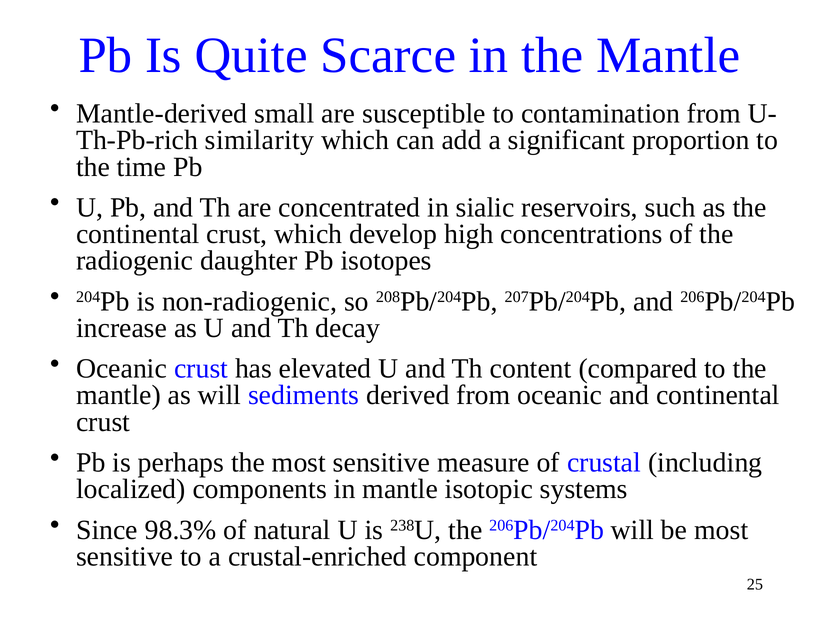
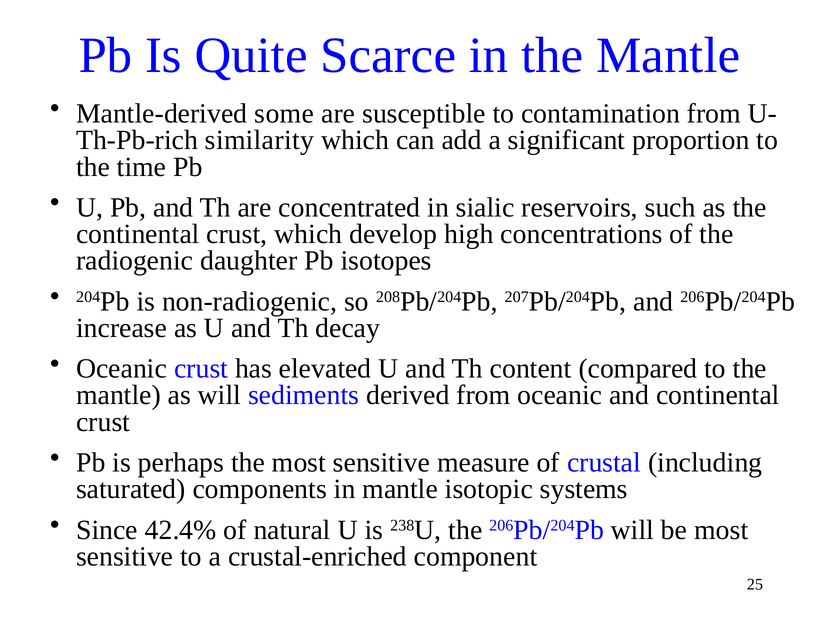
small: small -> some (284, 114)
localized: localized -> saturated (131, 490)
98.3%: 98.3% -> 42.4% (181, 530)
